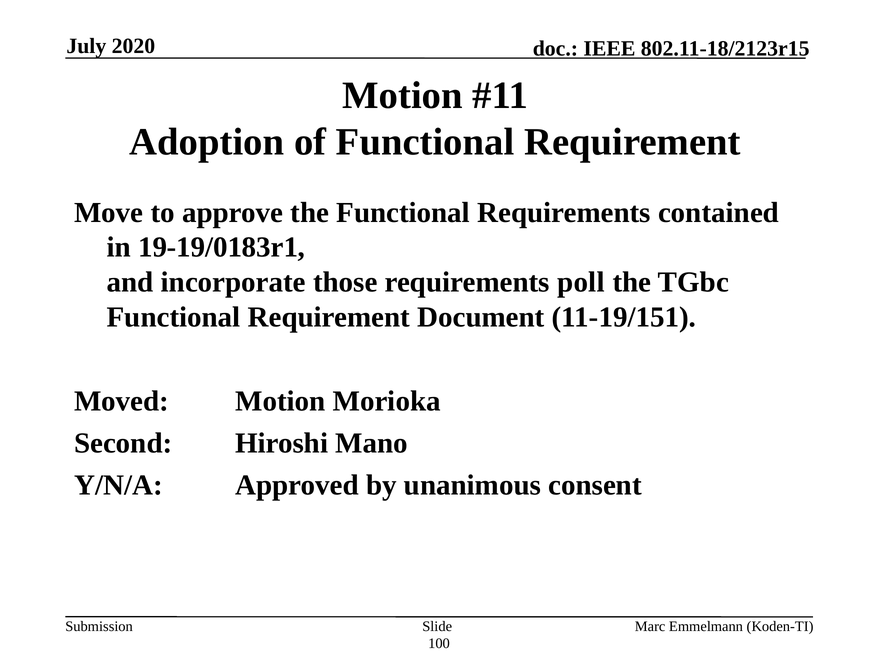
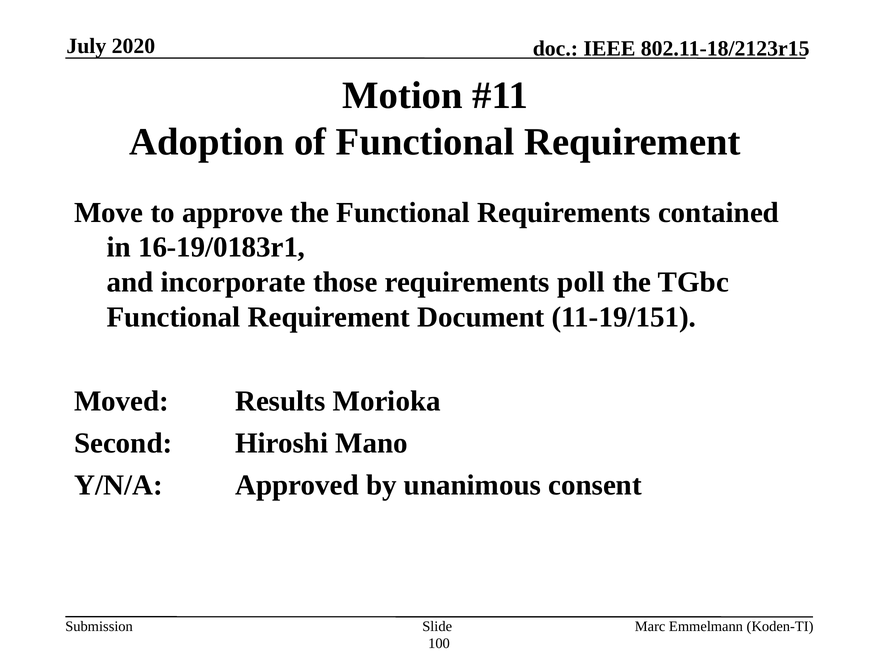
19-19/0183r1: 19-19/0183r1 -> 16-19/0183r1 (222, 247)
Moved Motion: Motion -> Results (280, 401)
